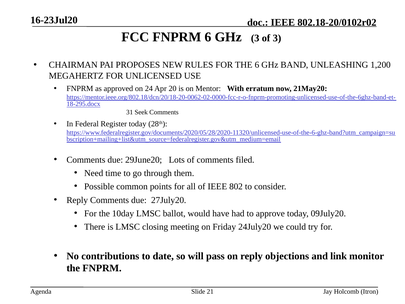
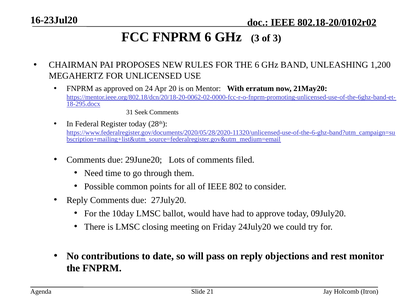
link: link -> rest (339, 256)
